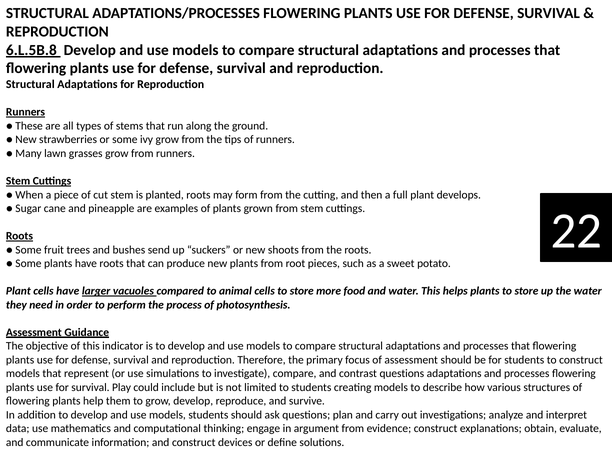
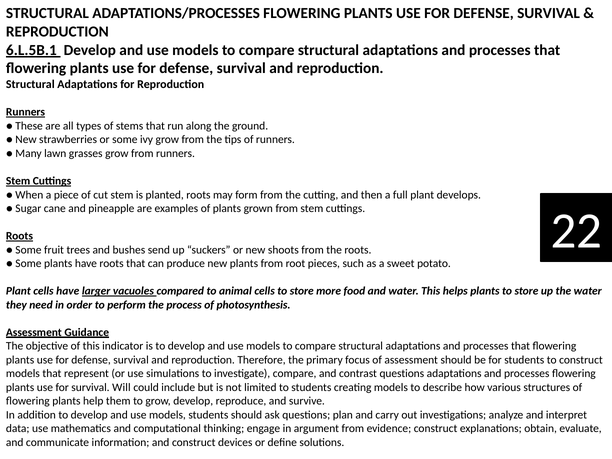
6.L.5B.8: 6.L.5B.8 -> 6.L.5B.1 (31, 50)
Play: Play -> Will (121, 387)
